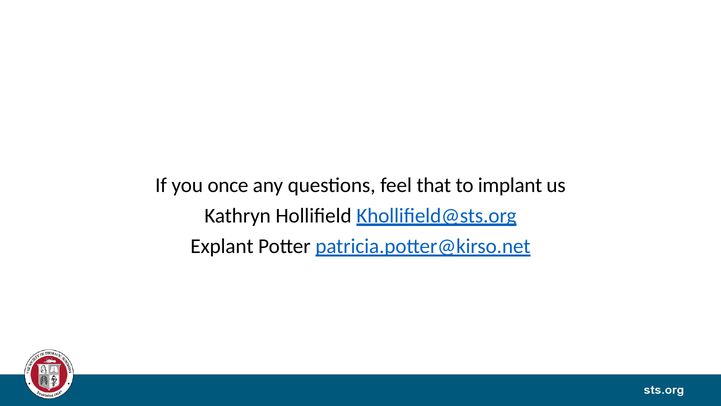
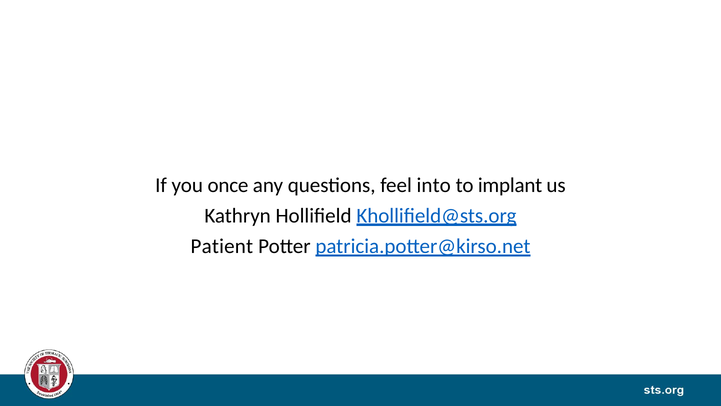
that: that -> into (434, 185)
Explant: Explant -> Patient (222, 246)
